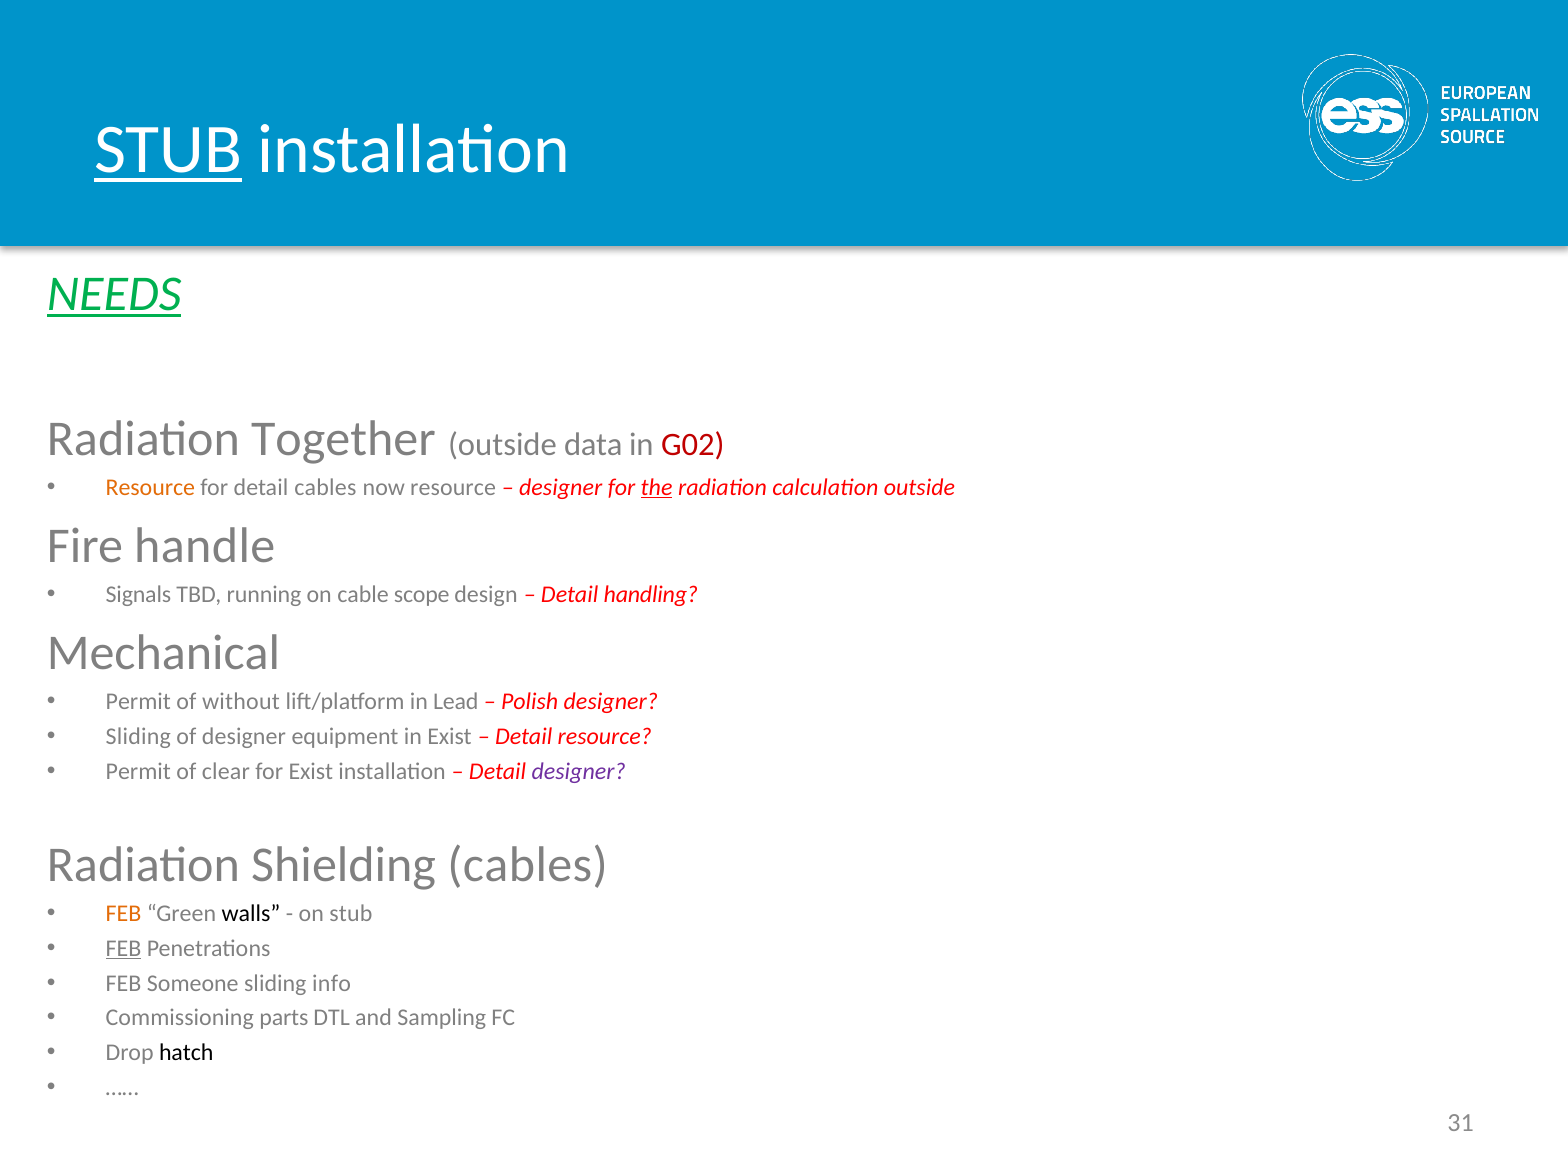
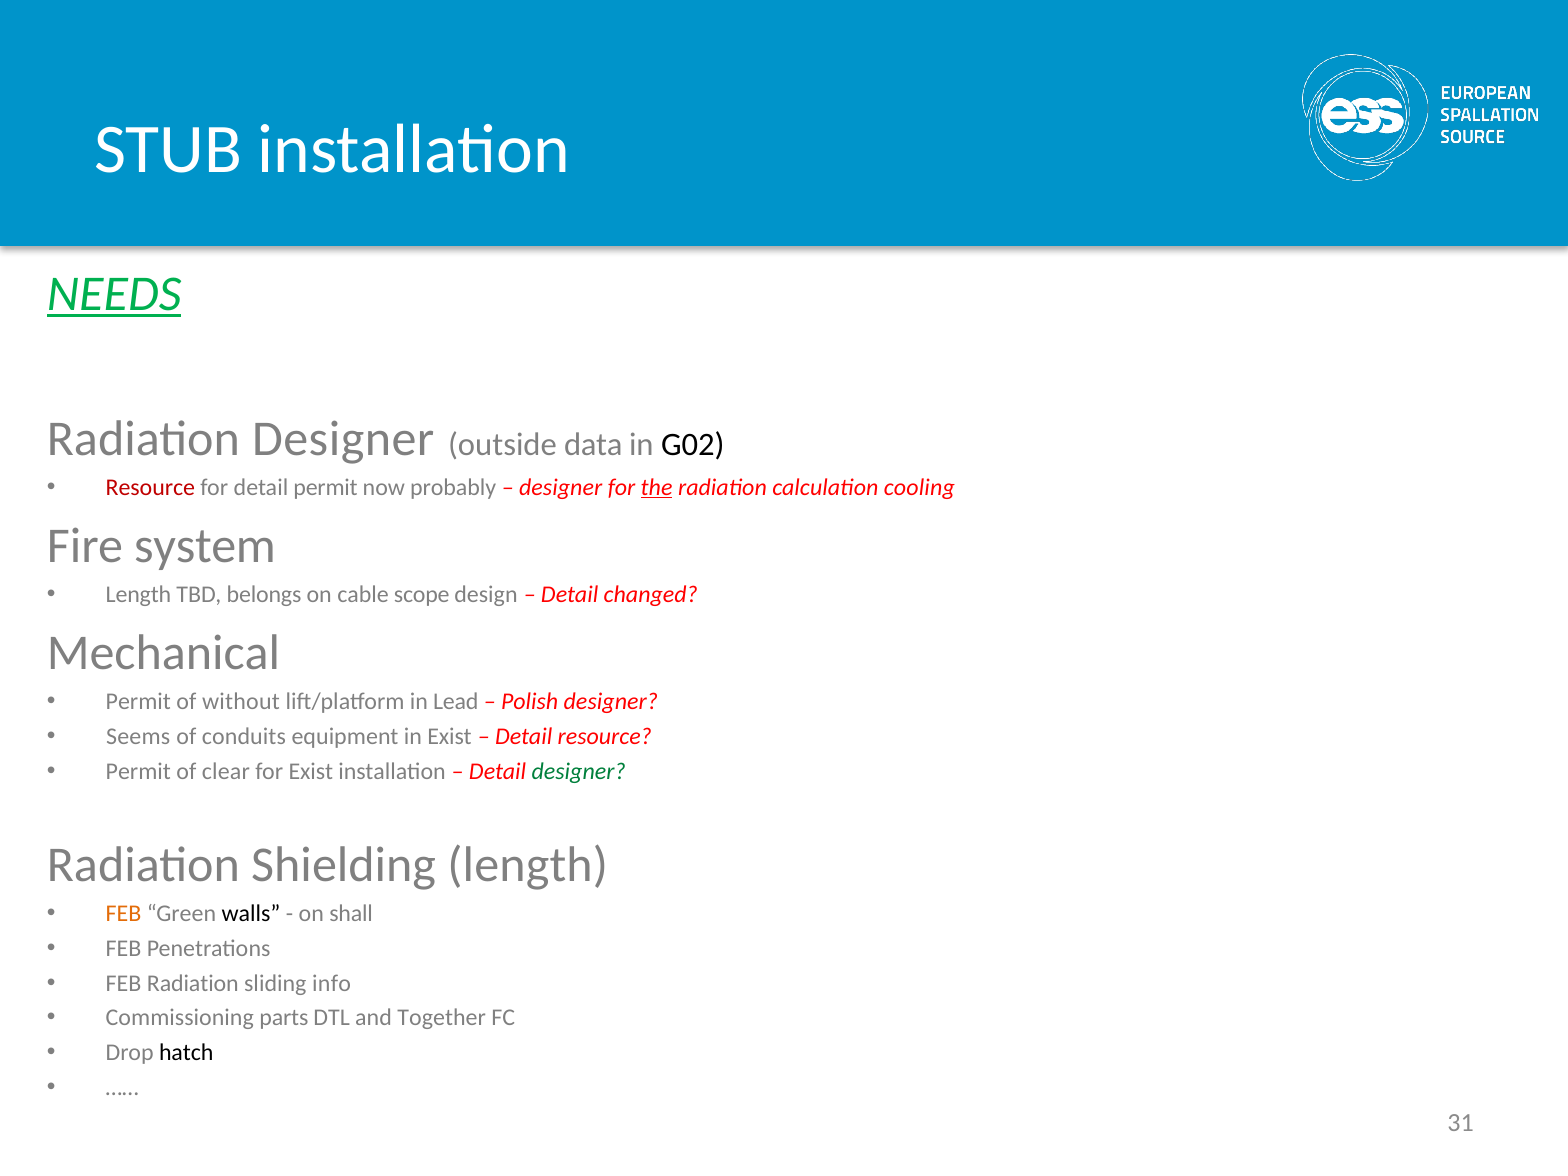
STUB underline: present -> none (168, 150)
Radiation Together: Together -> Designer (343, 439)
G02 colour: red -> black (693, 444)
Resource colour: orange -> red (150, 487)
detail cables: cables -> permit (326, 487)
now resource: resource -> probably (453, 487)
calculation outside: outside -> cooling (919, 487)
handle: handle -> system (205, 546)
Signals: Signals -> Length (138, 594)
running: running -> belongs (264, 594)
handling: handling -> changed (651, 594)
Sliding: Sliding -> Seems (138, 737)
of designer: designer -> conduits (244, 737)
designer colour: purple -> green (579, 771)
Shielding cables: cables -> length (528, 865)
on stub: stub -> shall (351, 913)
FEB underline: present -> none (124, 948)
FEB Someone: Someone -> Radiation (193, 983)
Sampling: Sampling -> Together (442, 1018)
